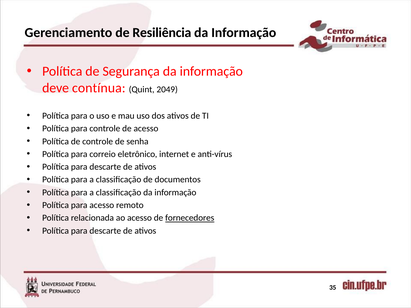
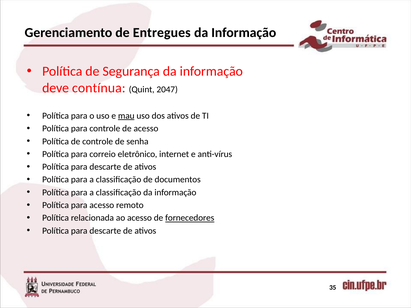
Resiliência: Resiliência -> Entregues (162, 33)
2049: 2049 -> 2047 (167, 89)
mau underline: none -> present (126, 116)
